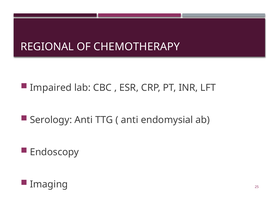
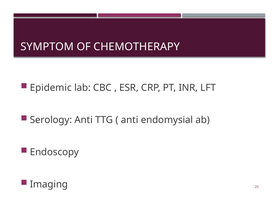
REGIONAL: REGIONAL -> SYMPTOM (47, 47)
Impaired: Impaired -> Epidemic (51, 88)
